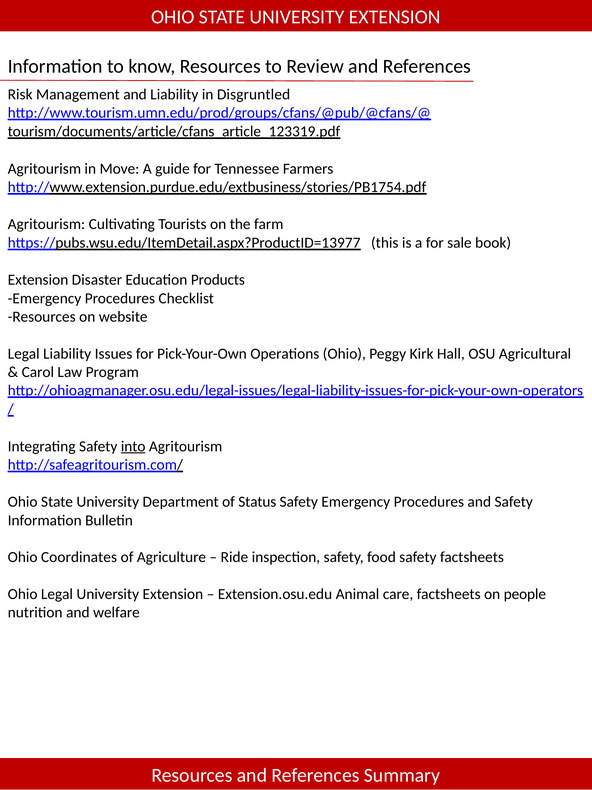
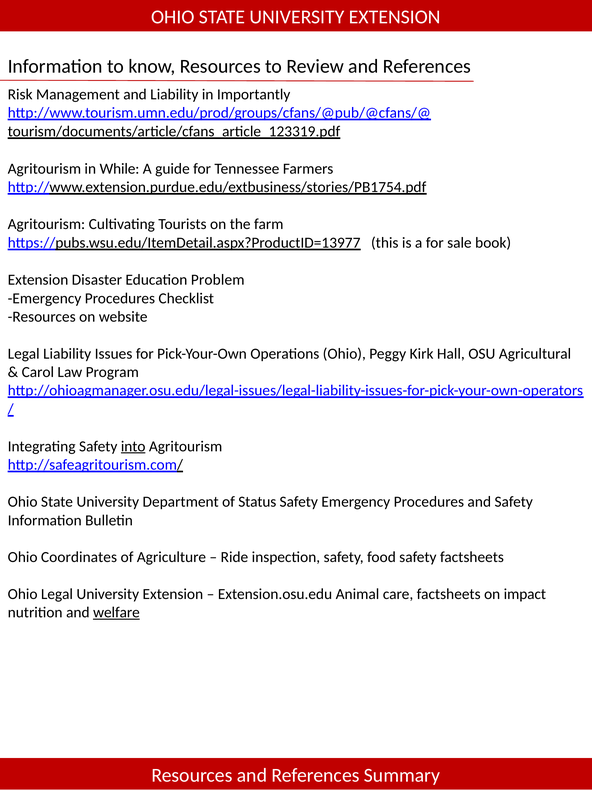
Disgruntled: Disgruntled -> Importantly (254, 94)
Move: Move -> While (120, 169)
Products: Products -> Problem (218, 280)
people: people -> impact (525, 594)
welfare underline: none -> present (116, 612)
